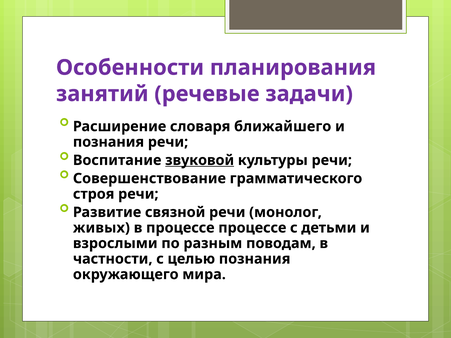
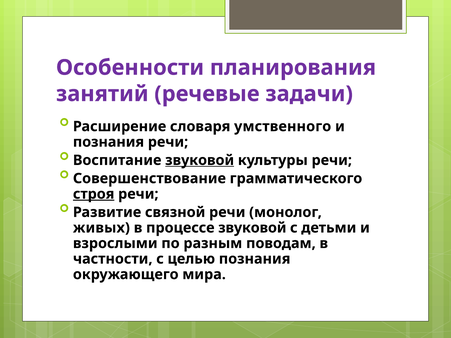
ближайшего: ближайшего -> умственного (283, 127)
строя underline: none -> present (94, 194)
процессе процессе: процессе -> звуковой (252, 228)
